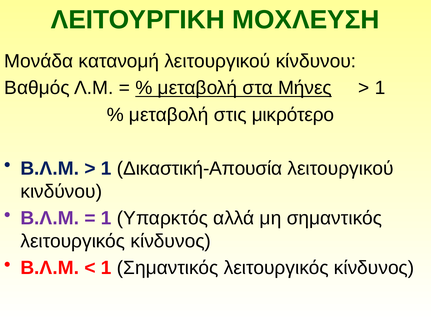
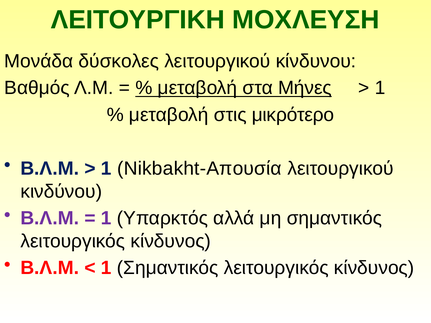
κατανομή: κατανομή -> δύσκολες (119, 61)
Δικαστική-Απουσία: Δικαστική-Απουσία -> Nikbakht-Απουσία (199, 169)
